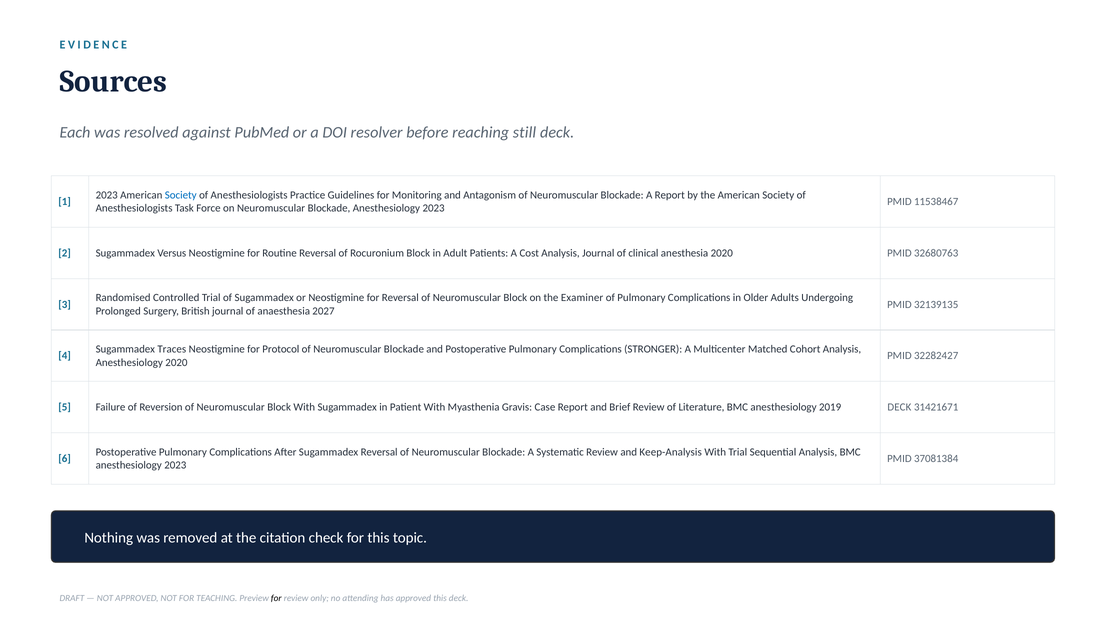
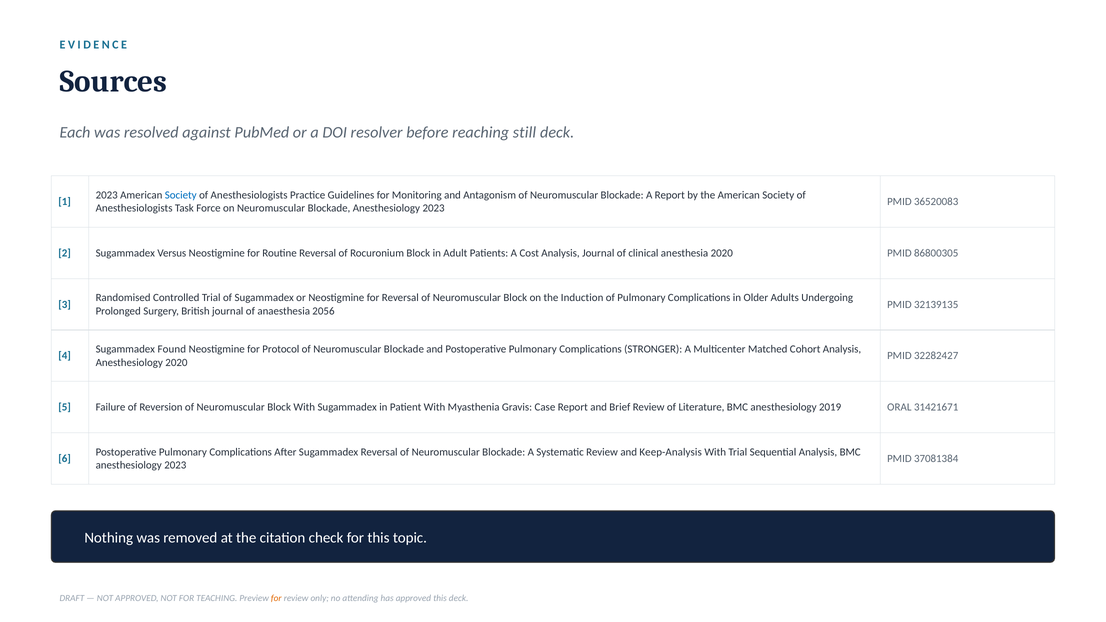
11538467: 11538467 -> 36520083 (936, 202)
32680763: 32680763 -> 86800305 (936, 253)
Examiner: Examiner -> Induction (582, 298)
2027: 2027 -> 2056 (323, 311)
Traces: Traces -> Found (172, 349)
2019 DECK: DECK -> ORAL (899, 407)
for colour: black -> orange (276, 598)
